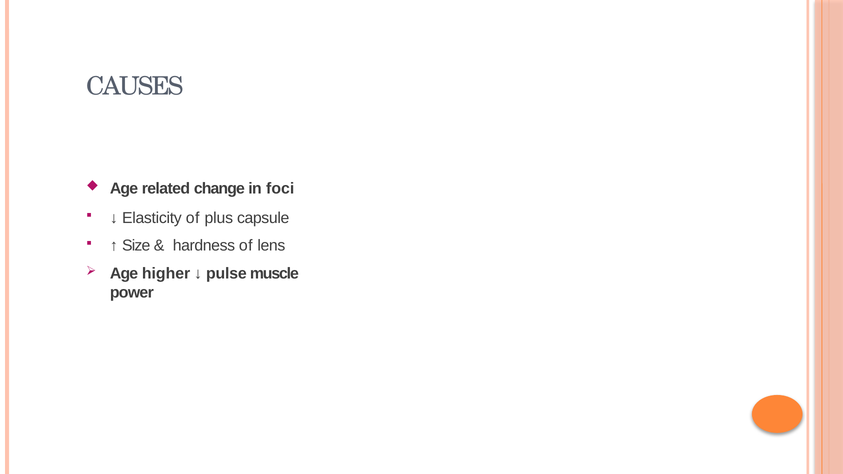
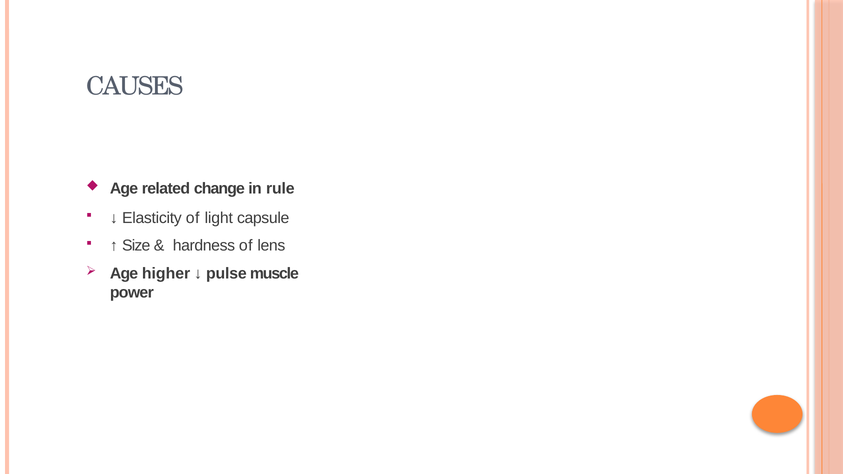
foci: foci -> rule (280, 188)
plus: plus -> light (219, 218)
